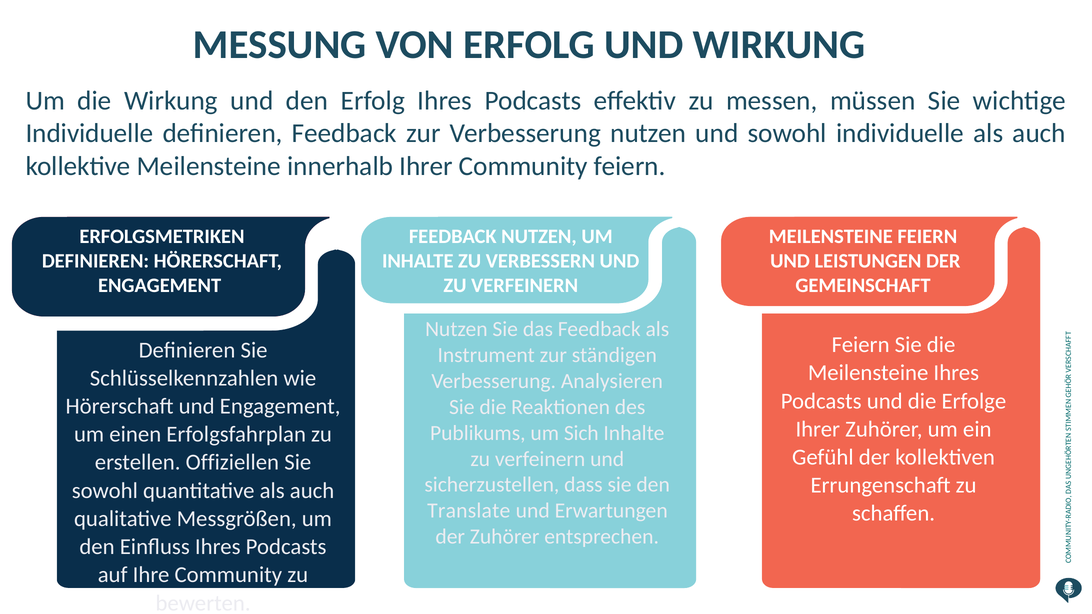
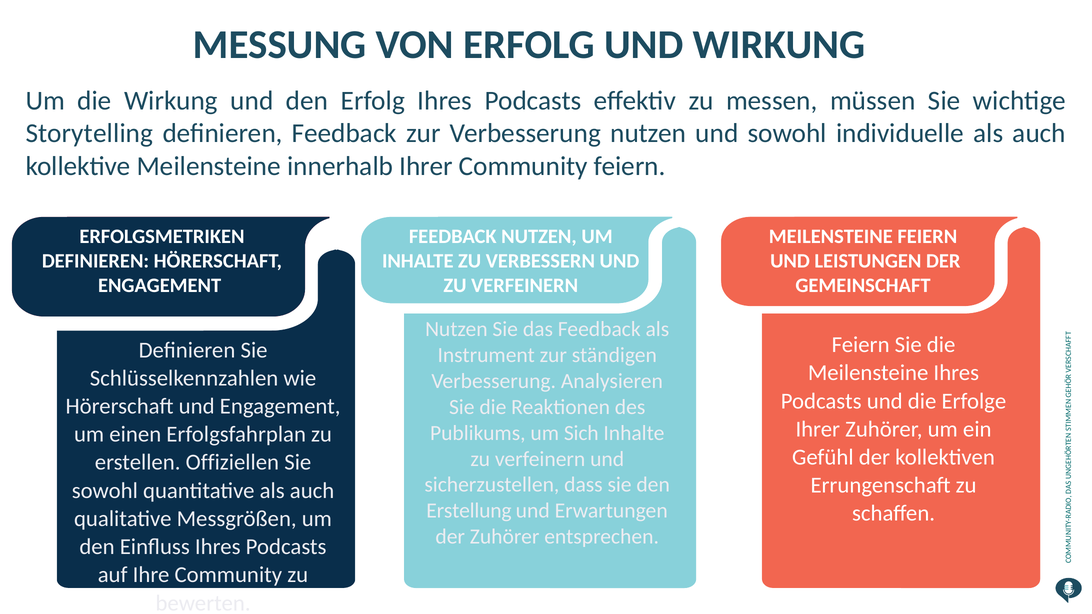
Individuelle: Individuelle -> Storytelling (89, 133)
Translate: Translate -> Erstellung (469, 511)
